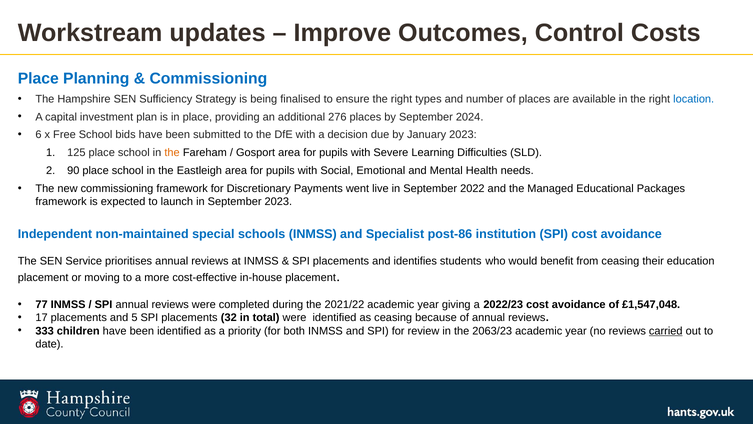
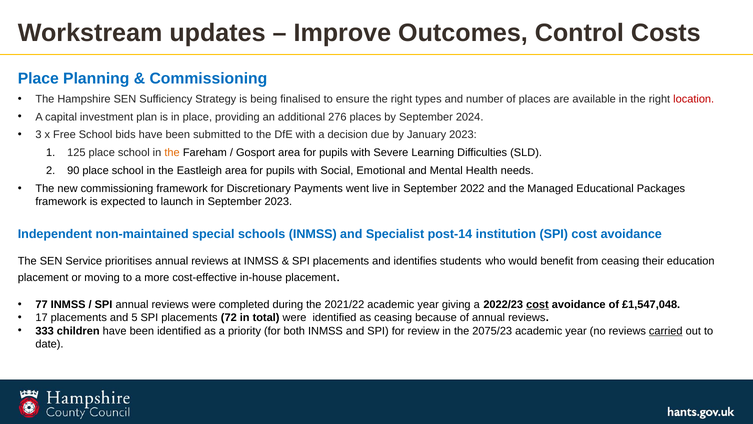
location colour: blue -> red (694, 99)
6: 6 -> 3 (38, 135)
post-86: post-86 -> post-14 (450, 234)
cost underline: none -> present (537, 304)
32: 32 -> 72 (229, 317)
2063/23: 2063/23 -> 2075/23 (492, 331)
